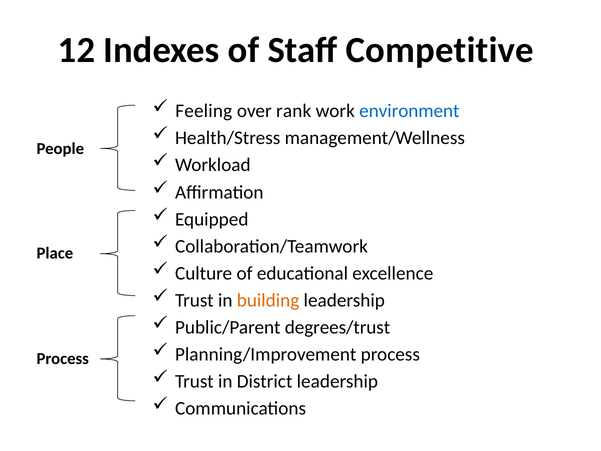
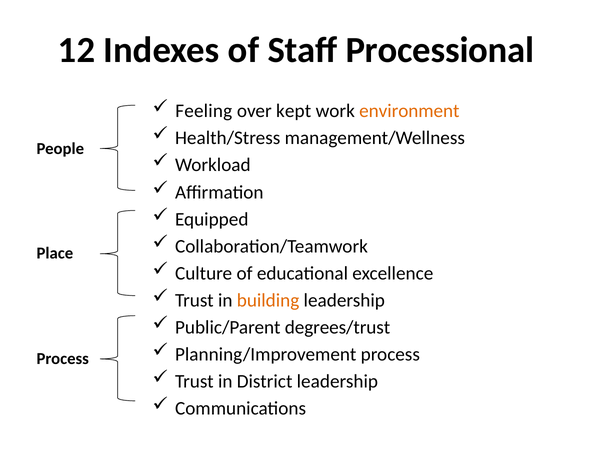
Competitive: Competitive -> Processional (440, 50)
rank: rank -> kept (294, 111)
environment colour: blue -> orange (409, 111)
